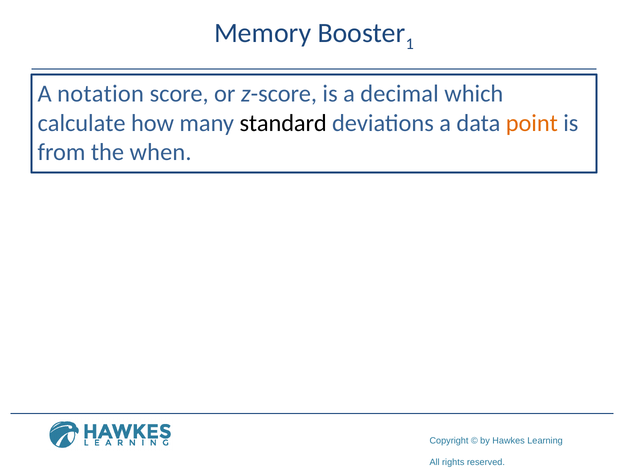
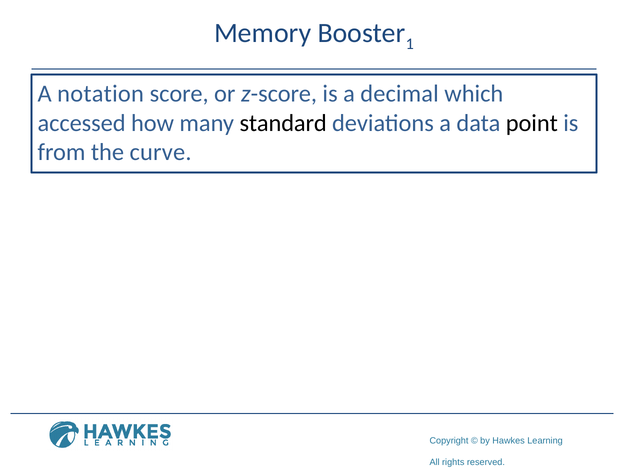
calculate: calculate -> accessed (82, 123)
point colour: orange -> black (532, 123)
when: when -> curve (161, 152)
